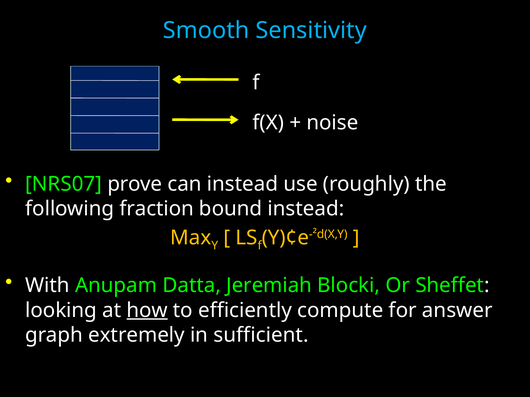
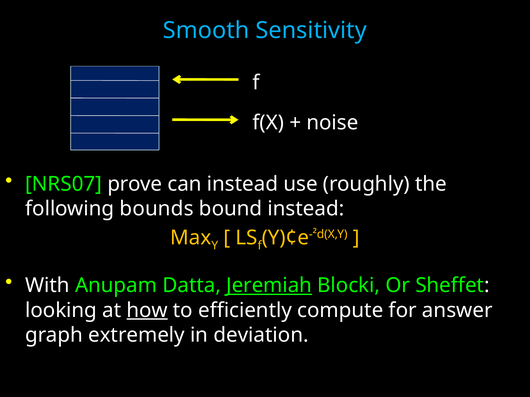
fraction: fraction -> bounds (157, 209)
Jeremiah underline: none -> present (269, 286)
sufficient: sufficient -> deviation (261, 335)
